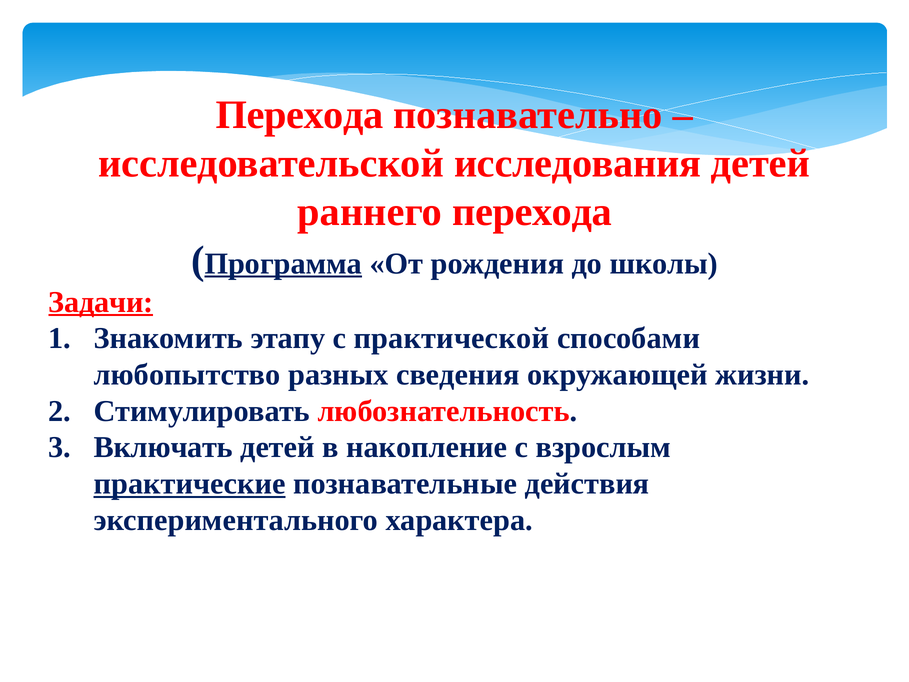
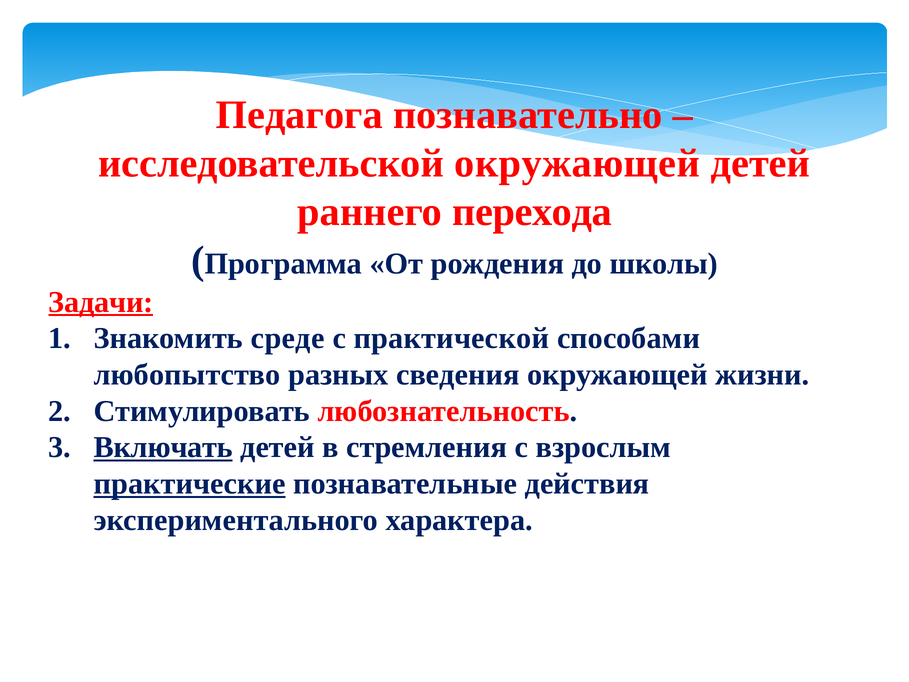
Перехода: Перехода -> Педагога (299, 115)
исследовательской исследования: исследования -> окружающей (577, 163)
Программа underline: present -> none (283, 263)
этапу: этапу -> среде (288, 338)
Включать underline: none -> present (163, 447)
накопление: накопление -> стремления (427, 447)
